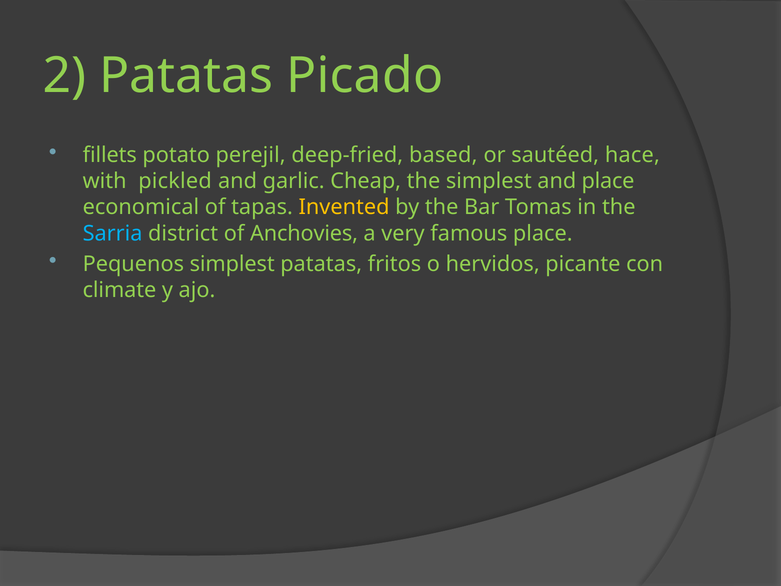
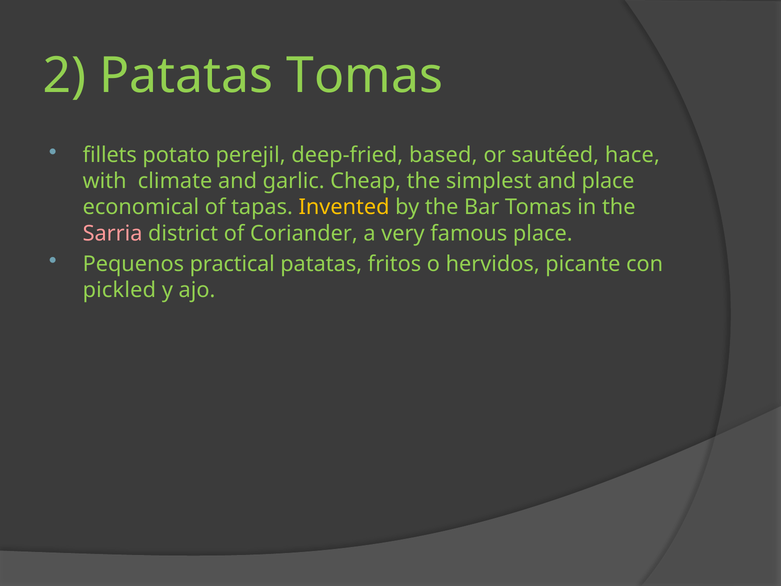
Patatas Picado: Picado -> Tomas (365, 76)
pickled: pickled -> climate (175, 181)
Sarria colour: light blue -> pink (113, 233)
Anchovies: Anchovies -> Coriander (304, 233)
Pequenos simplest: simplest -> practical (232, 264)
climate: climate -> pickled (119, 290)
